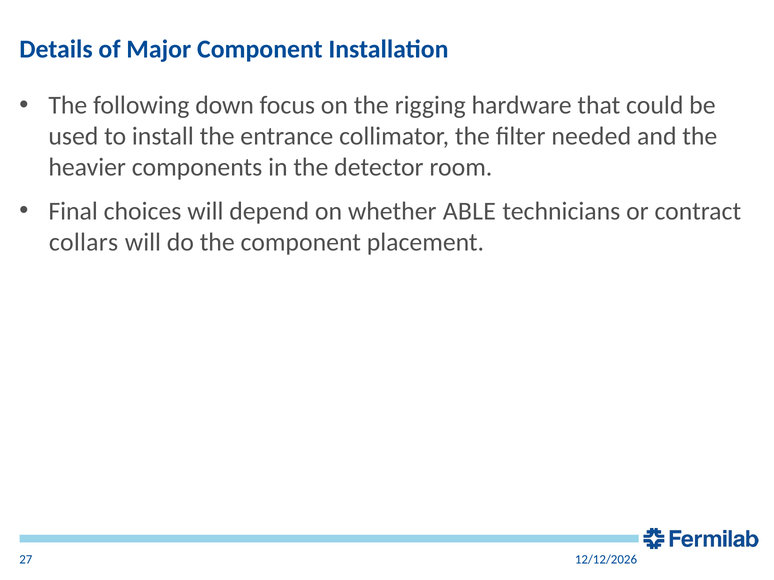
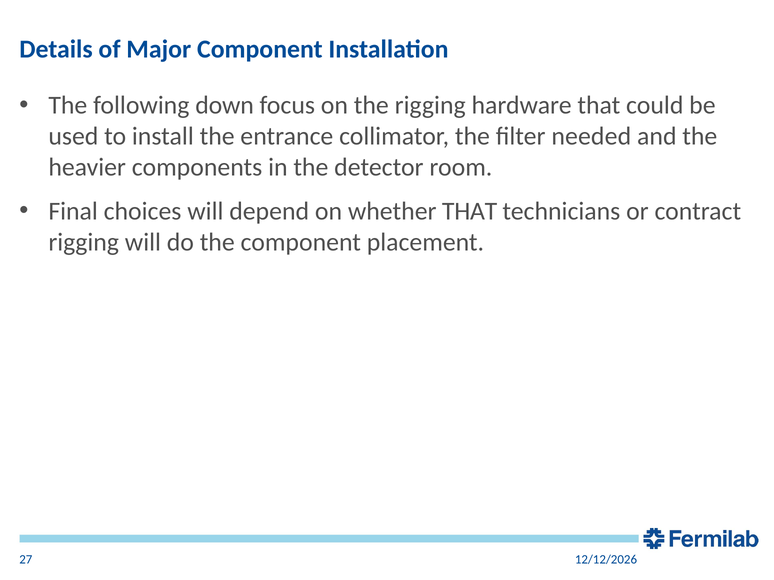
whether ABLE: ABLE -> THAT (470, 211)
collars: collars -> rigging (84, 242)
